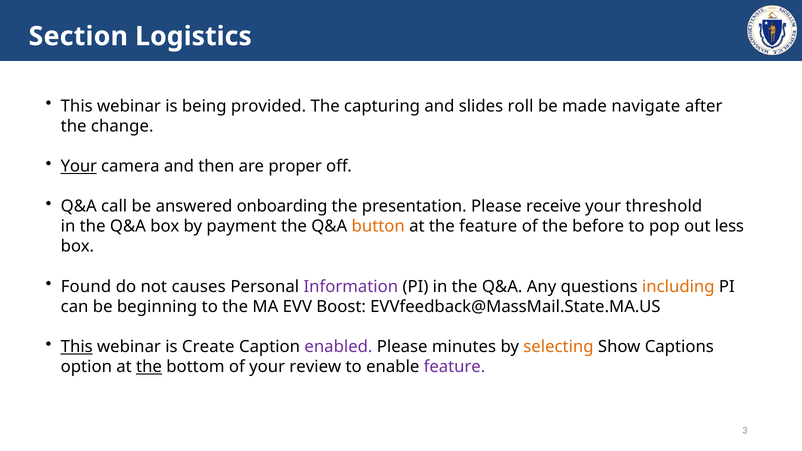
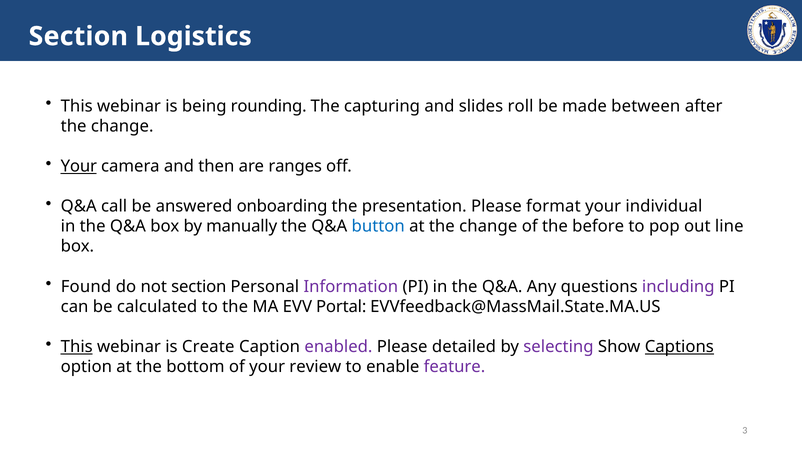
provided: provided -> rounding (269, 106)
navigate: navigate -> between (646, 106)
proper: proper -> ranges (295, 166)
receive: receive -> format (553, 206)
threshold: threshold -> individual (664, 206)
payment: payment -> manually (242, 226)
button colour: orange -> blue (378, 226)
at the feature: feature -> change (488, 226)
less: less -> line (729, 226)
not causes: causes -> section (199, 287)
including colour: orange -> purple (678, 287)
beginning: beginning -> calculated (157, 307)
Boost: Boost -> Portal (341, 307)
minutes: minutes -> detailed (464, 347)
selecting colour: orange -> purple (558, 347)
Captions underline: none -> present (679, 347)
the underline: present -> none (149, 367)
